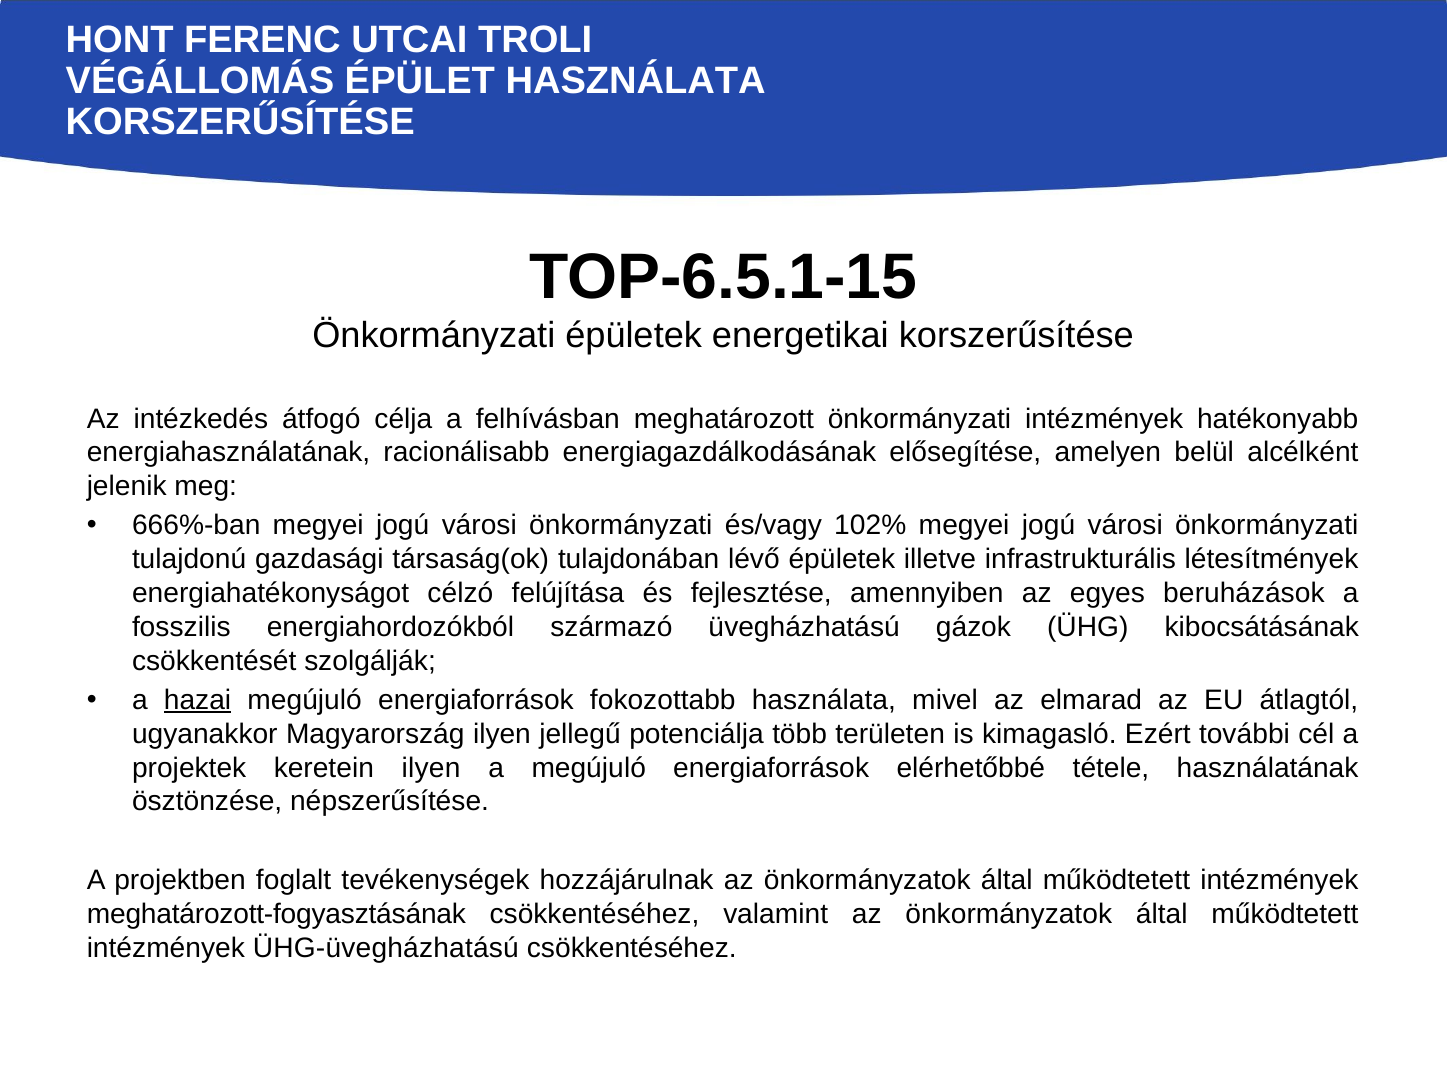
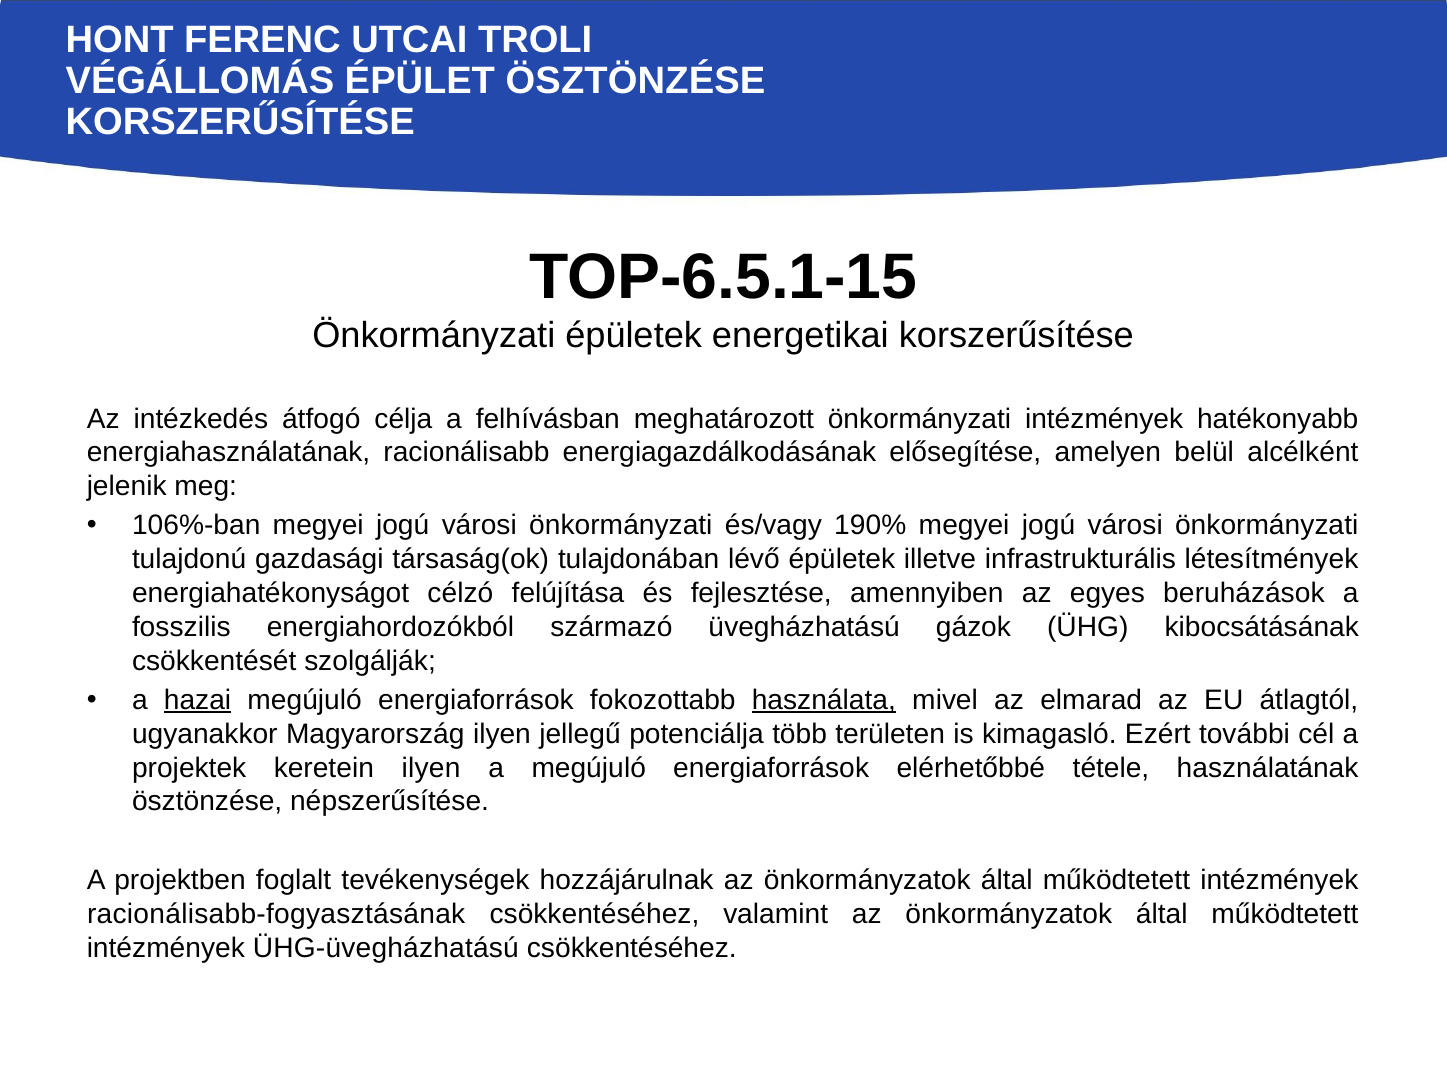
ÉPÜLET HASZNÁLATA: HASZNÁLATA -> ÖSZTÖNZÉSE (636, 81)
666%-ban: 666%-ban -> 106%-ban (196, 526)
102%: 102% -> 190% (870, 526)
használata underline: none -> present (824, 700)
meghatározott-fogyasztásának: meghatározott-fogyasztásának -> racionálisabb-fogyasztásának (276, 914)
